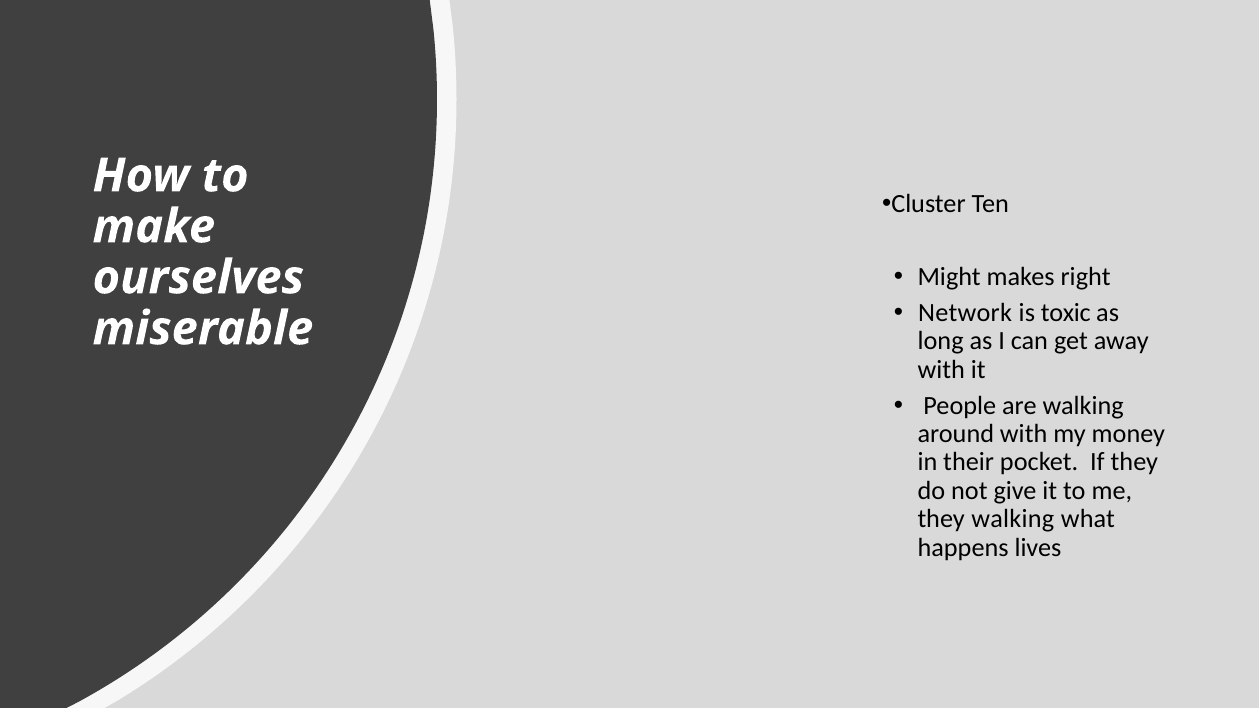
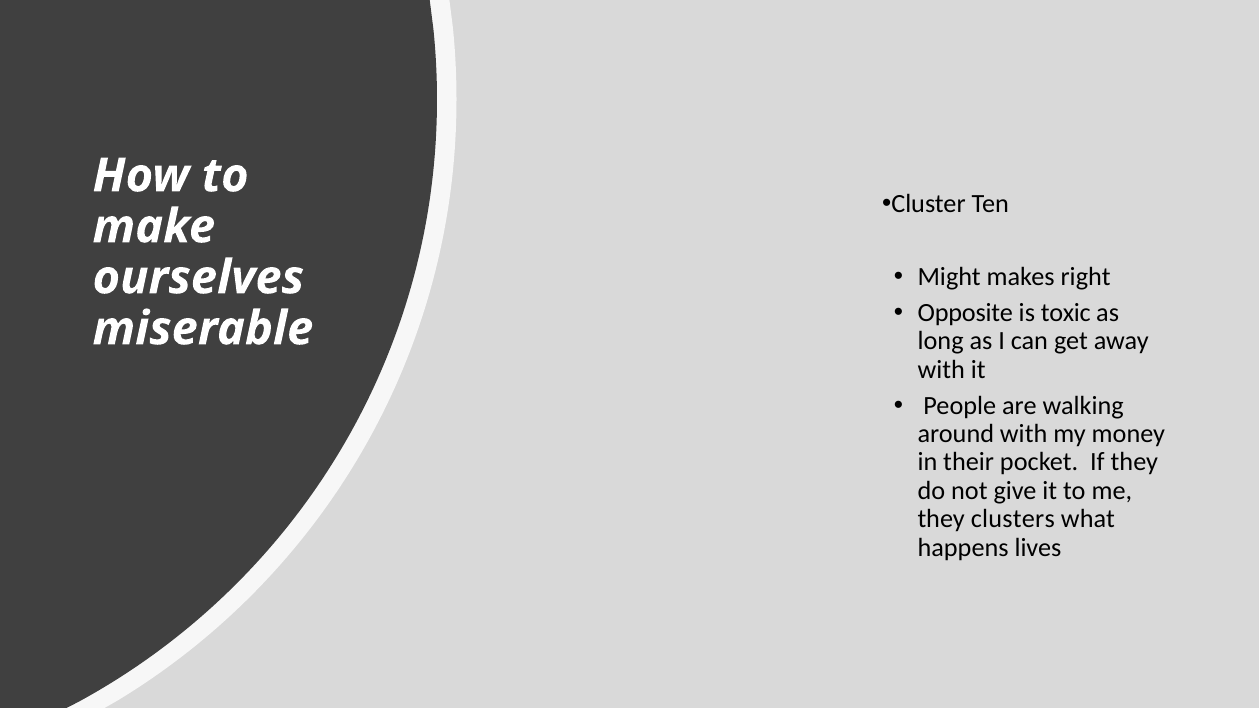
Network: Network -> Opposite (965, 313)
they walking: walking -> clusters (1013, 519)
